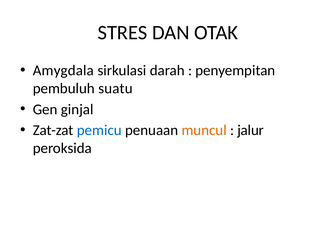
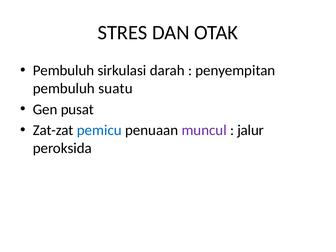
Amygdala: Amygdala -> Pembuluh (64, 70)
ginjal: ginjal -> pusat (77, 109)
muncul colour: orange -> purple (204, 130)
